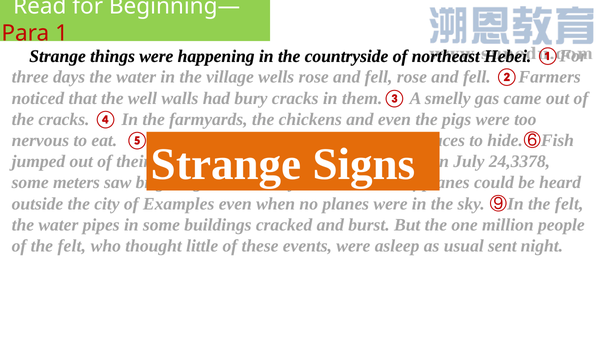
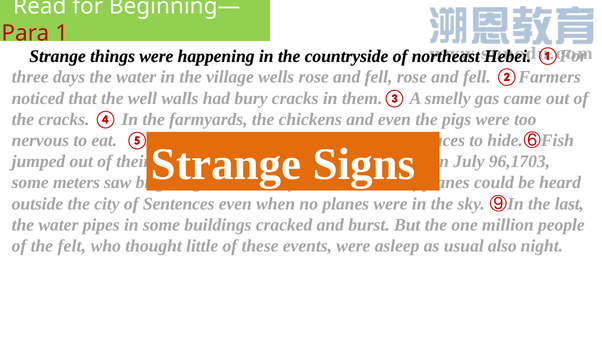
24,3378: 24,3378 -> 96,1703 (519, 161)
Examples: Examples -> Sentences (179, 204)
In the felt: felt -> last (569, 204)
sent: sent -> also (502, 246)
